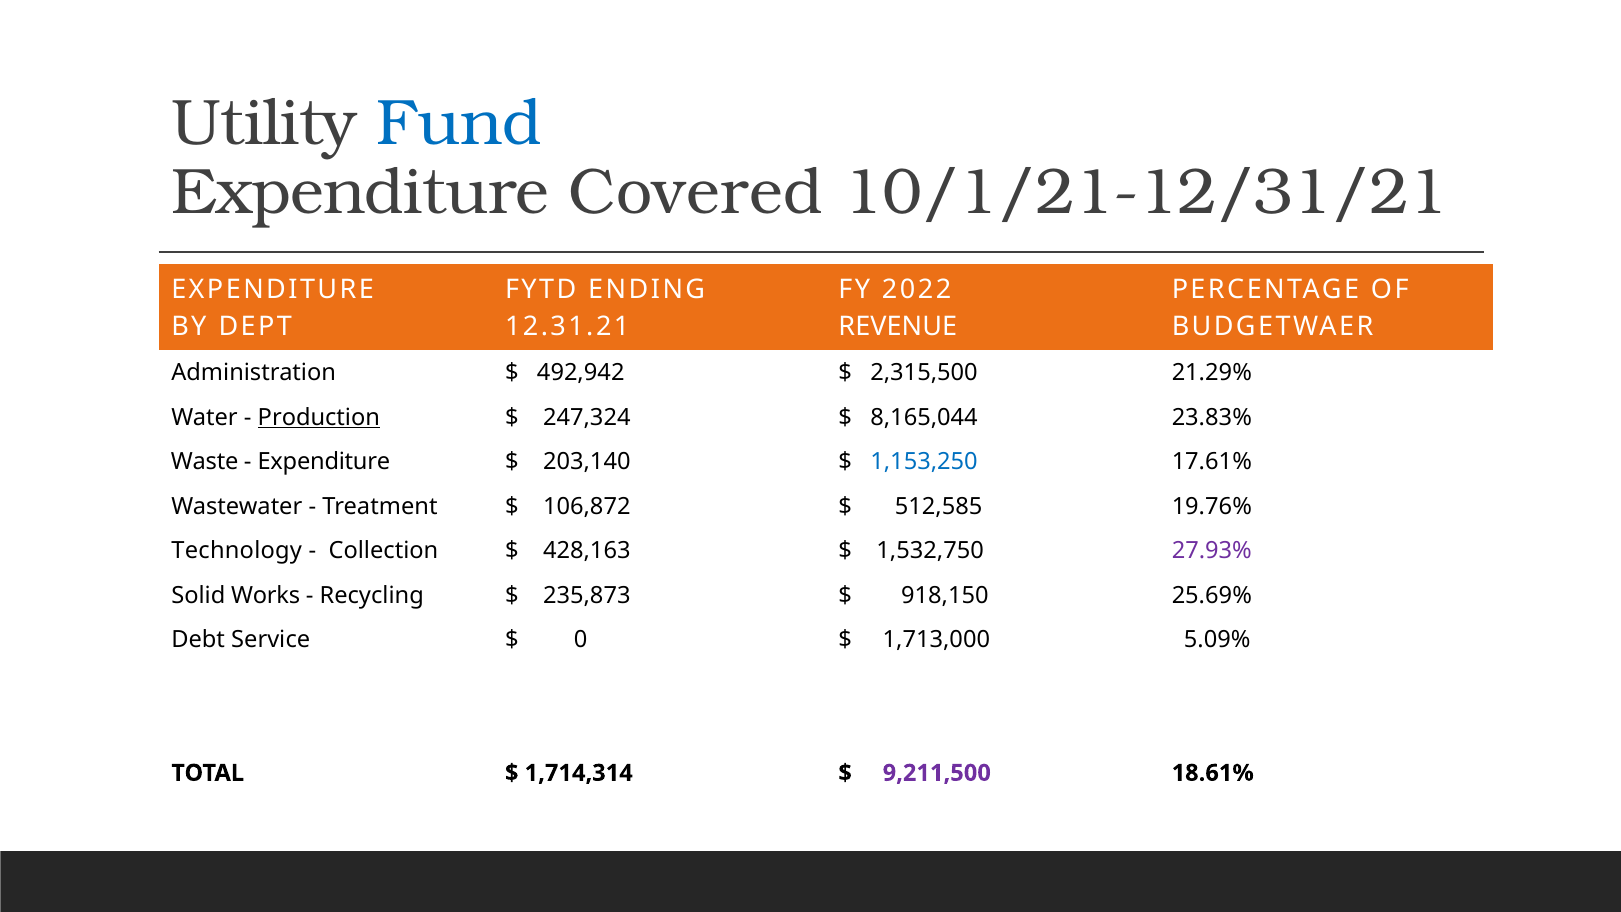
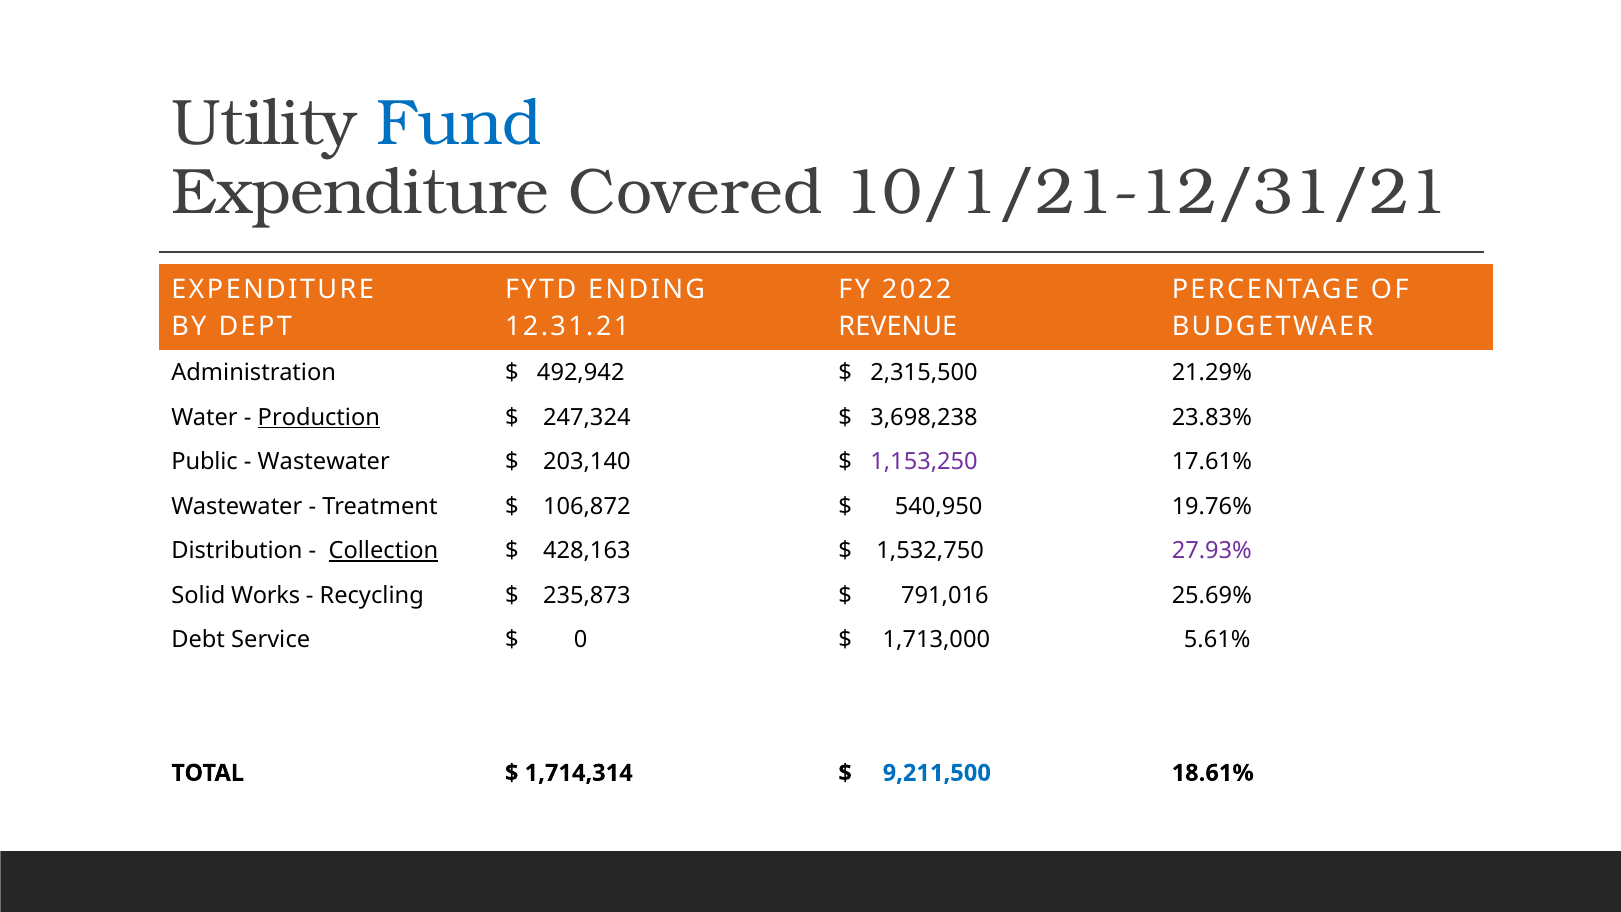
8,165,044: 8,165,044 -> 3,698,238 (924, 417)
Waste: Waste -> Public (205, 462)
Expenditure: Expenditure -> Wastewater (324, 462)
1,153,250 colour: blue -> purple (924, 462)
512,585: 512,585 -> 540,950 (939, 506)
Technology: Technology -> Distribution (237, 551)
Collection underline: none -> present (383, 551)
918,150: 918,150 -> 791,016 (945, 595)
5.09%: 5.09% -> 5.61% (1217, 640)
9,211,500 colour: purple -> blue (937, 773)
